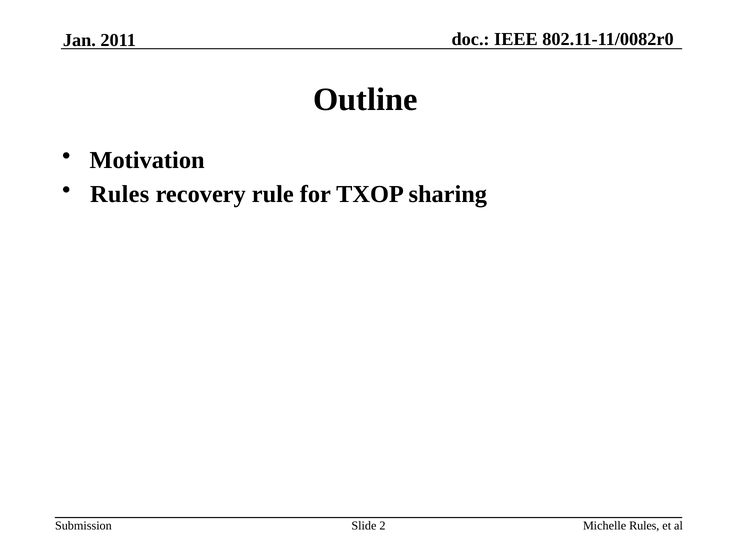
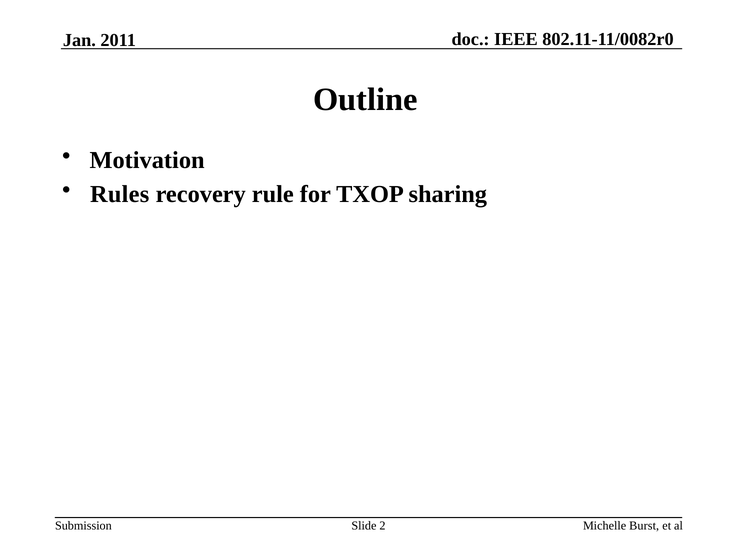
Michelle Rules: Rules -> Burst (644, 526)
